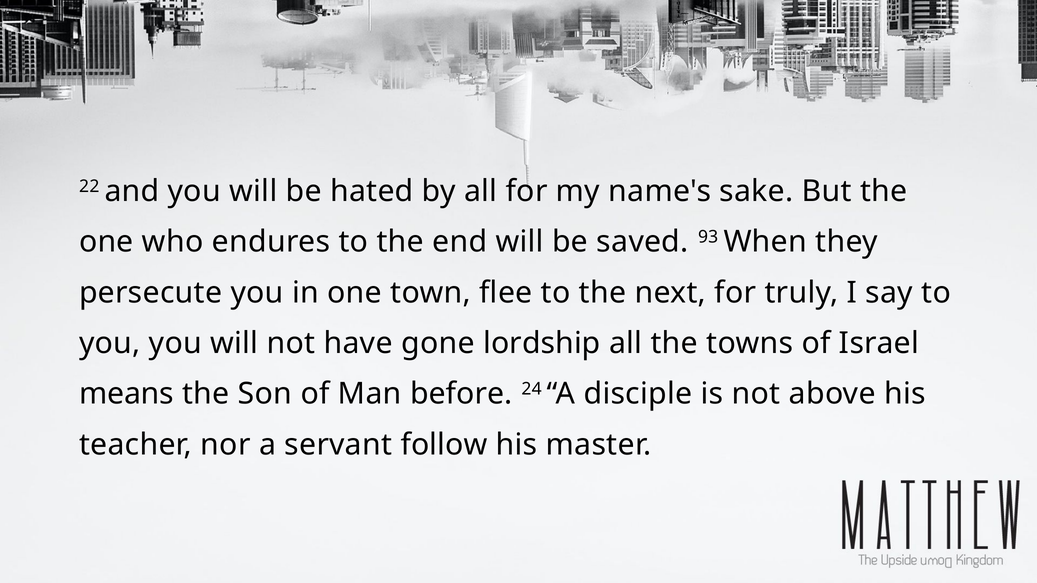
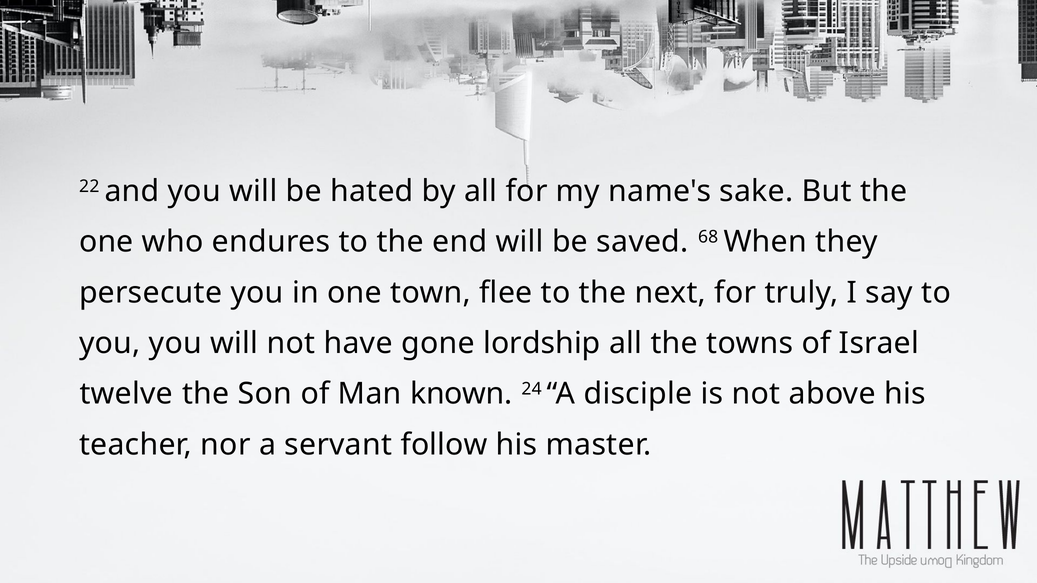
93: 93 -> 68 (708, 237)
means: means -> twelve (126, 394)
before: before -> known (461, 394)
